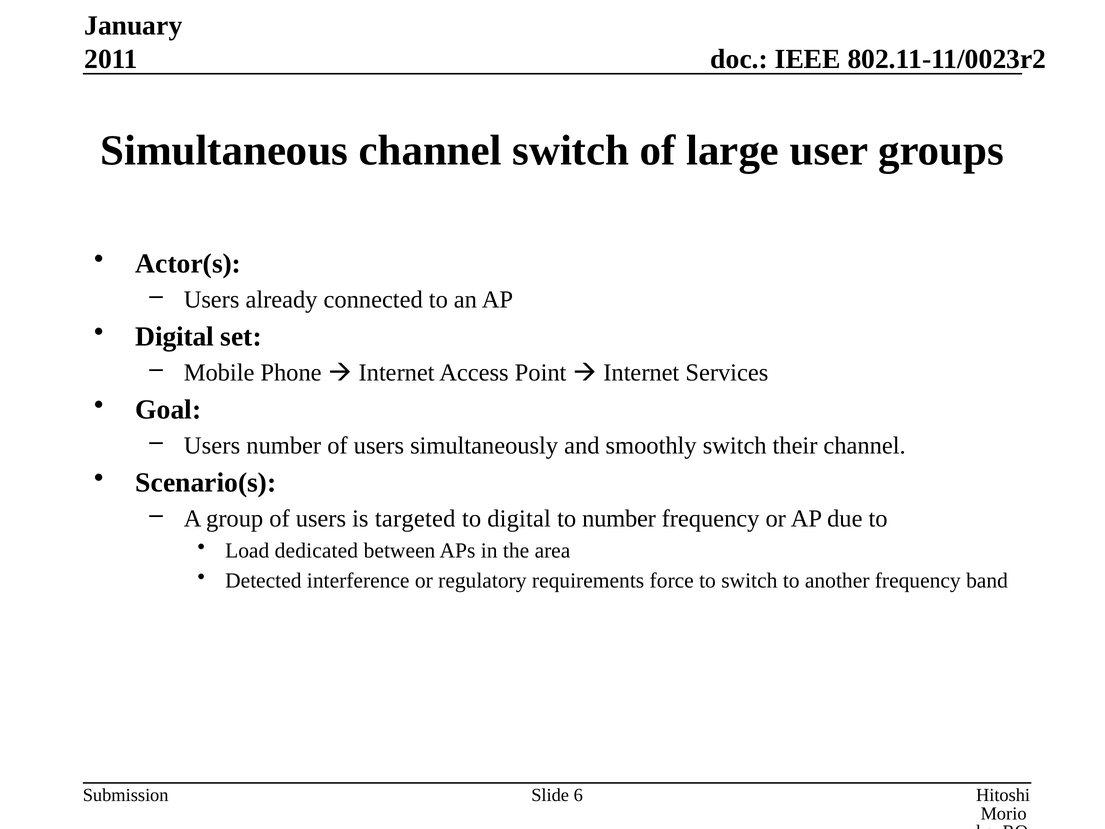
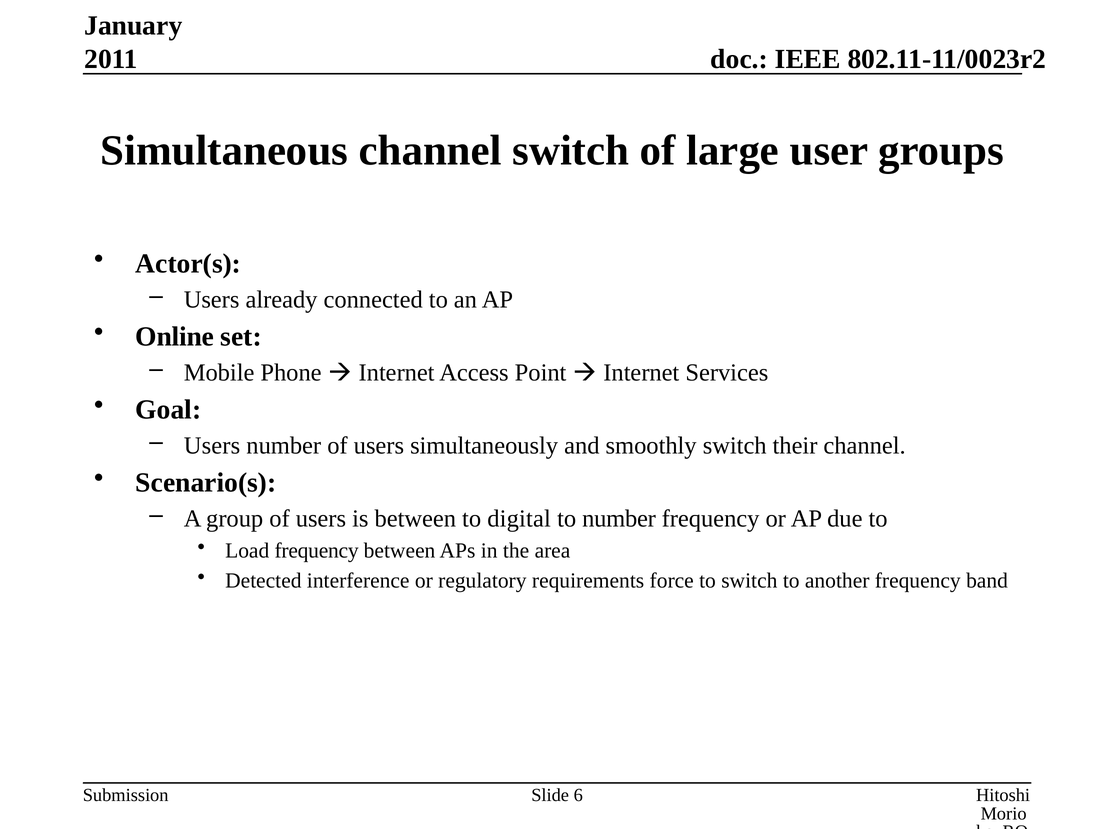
Digital: Digital -> Online (175, 337)
is targeted: targeted -> between (415, 519)
Load dedicated: dedicated -> frequency (317, 550)
